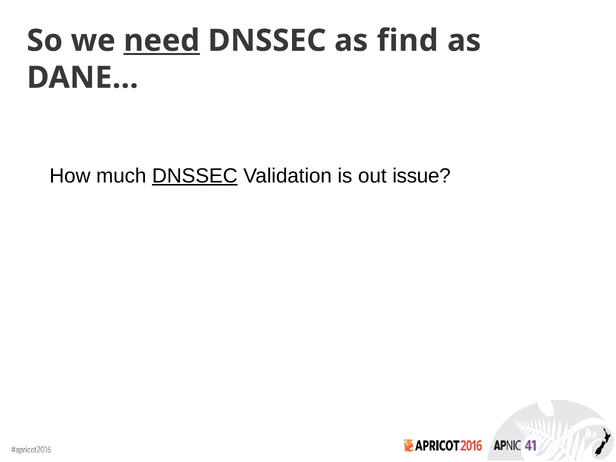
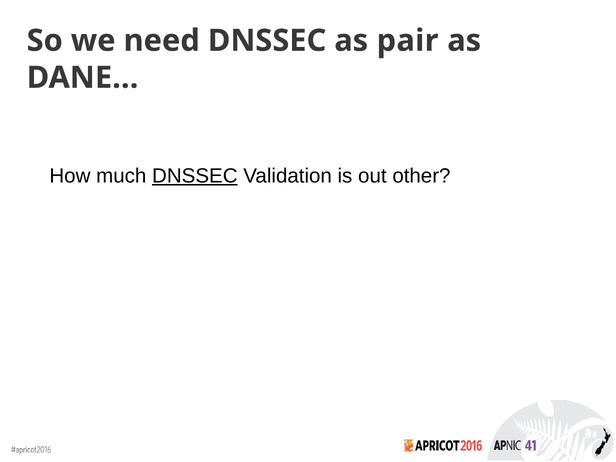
need underline: present -> none (162, 41)
find: find -> pair (408, 41)
issue: issue -> other (421, 176)
